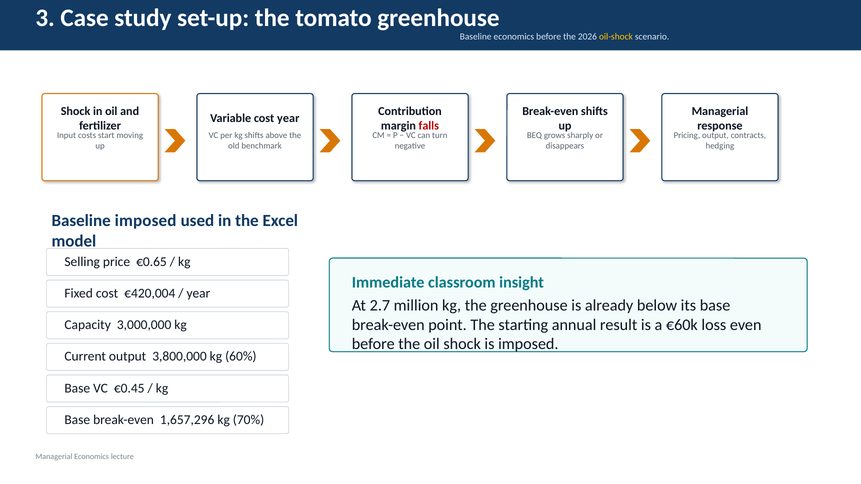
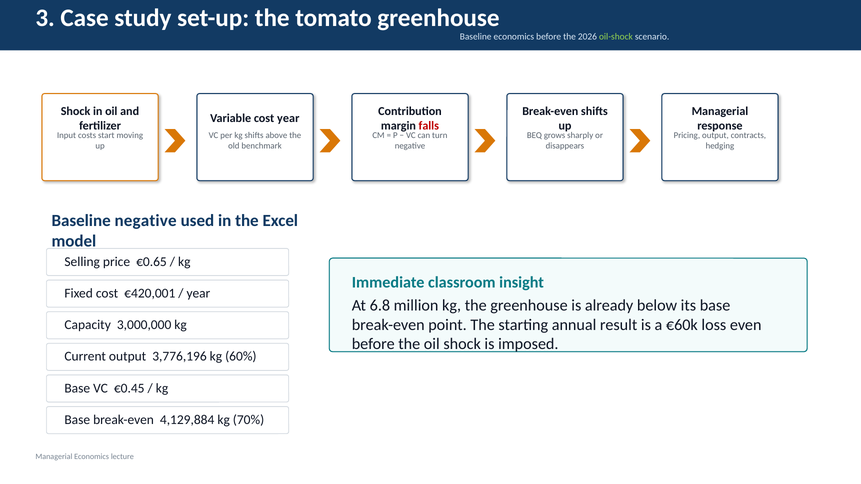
oil-shock colour: yellow -> light green (616, 36)
Baseline imposed: imposed -> negative (146, 221)
€420,004: €420,004 -> €420,001 (150, 293)
2.7: 2.7 -> 6.8 (380, 306)
3,800,000: 3,800,000 -> 3,776,196 (179, 357)
1,657,296: 1,657,296 -> 4,129,884 (187, 420)
